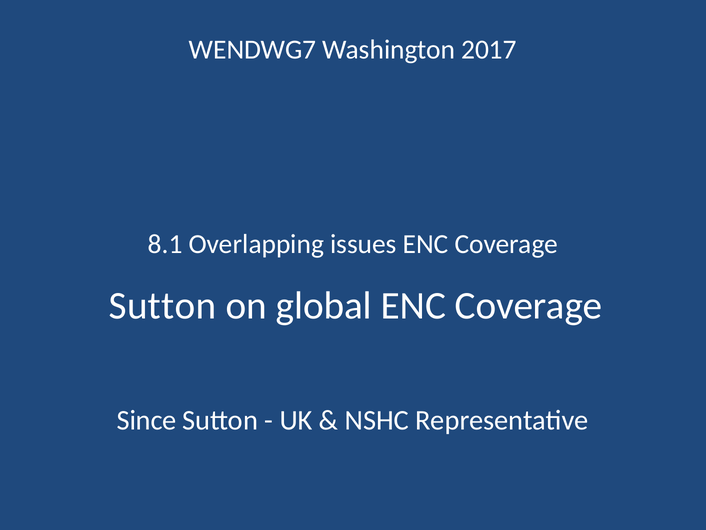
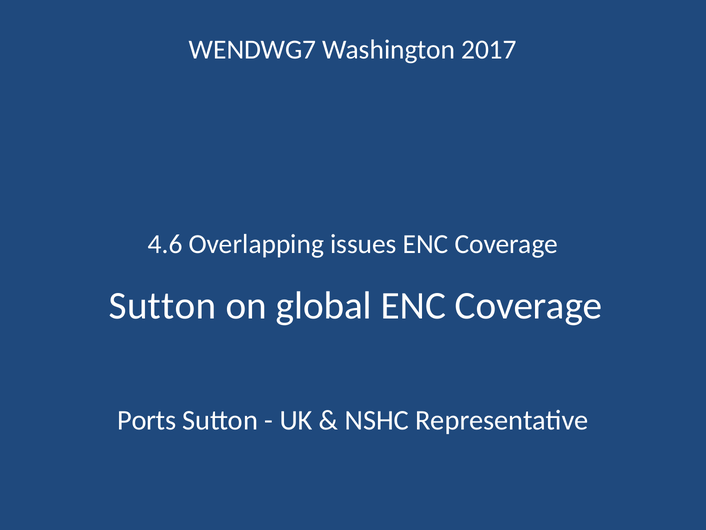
8.1: 8.1 -> 4.6 (165, 244)
Since: Since -> Ports (147, 420)
